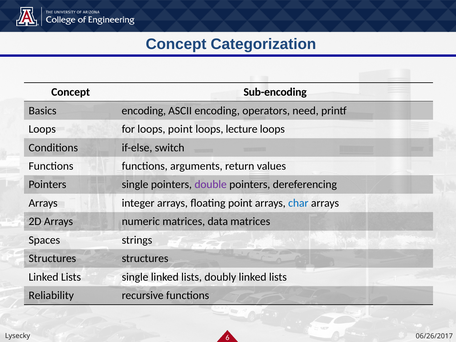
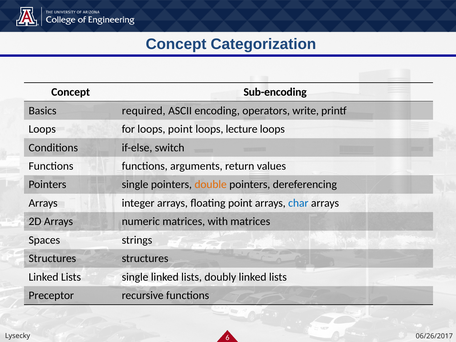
Basics encoding: encoding -> required (144, 111)
need: need -> write (306, 111)
double colour: purple -> orange (211, 185)
data: data -> with (218, 222)
Reliability: Reliability -> Preceptor (51, 296)
